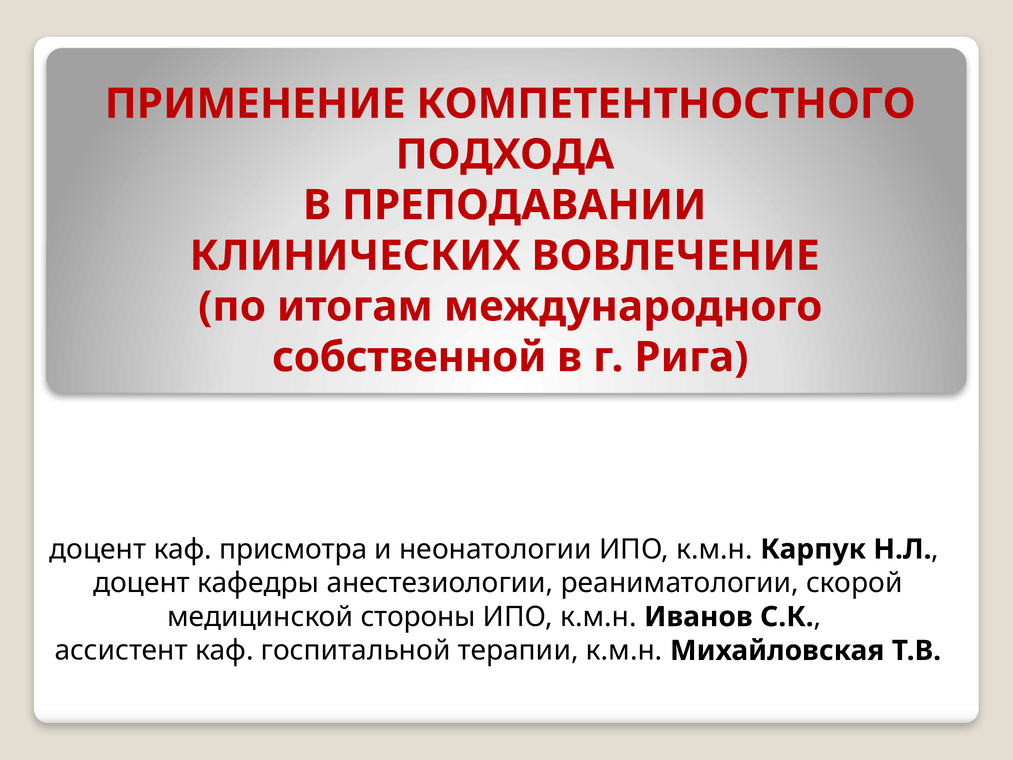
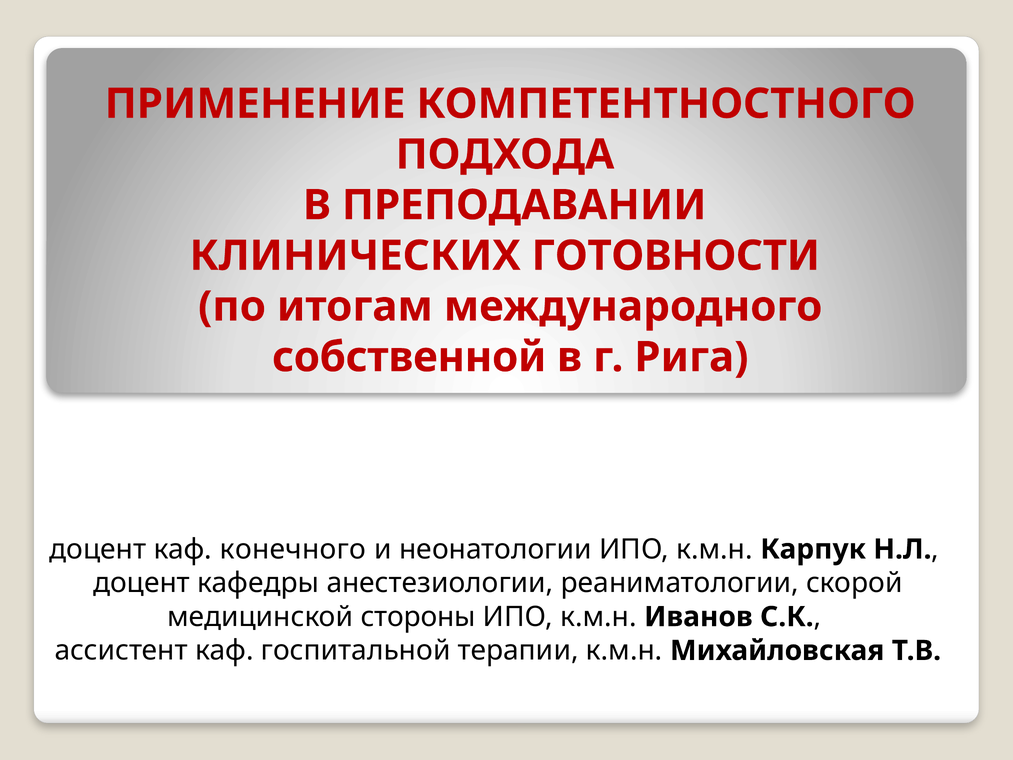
ВОВЛЕЧЕНИЕ: ВОВЛЕЧЕНИЕ -> ГОТОВНОСТИ (676, 256)
присмотра: присмотра -> конечного (293, 549)
